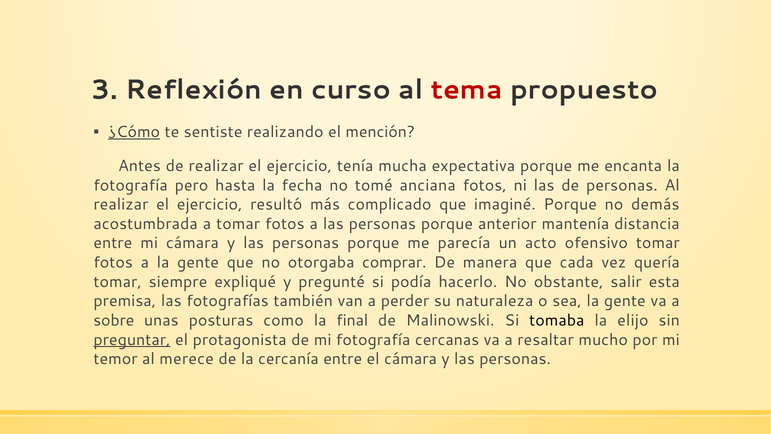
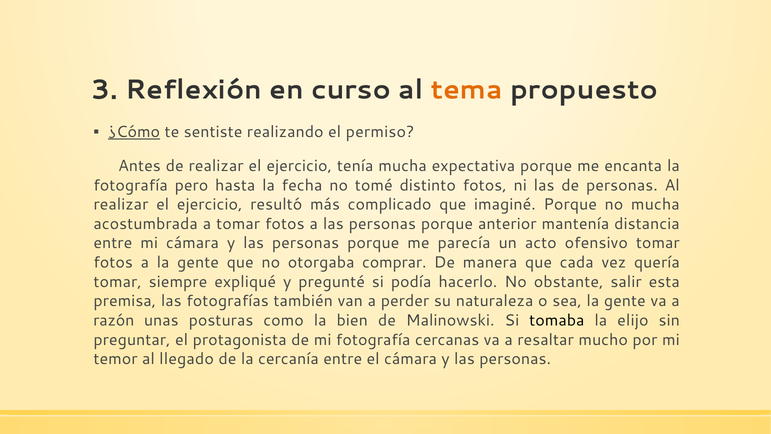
tema colour: red -> orange (467, 90)
mención: mención -> permiso (380, 132)
anciana: anciana -> distinto (428, 185)
no demás: demás -> mucha (655, 204)
sobre: sobre -> razón (114, 320)
final: final -> bien (352, 320)
preguntar underline: present -> none (132, 340)
merece: merece -> llegado (187, 359)
